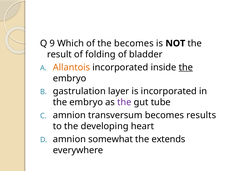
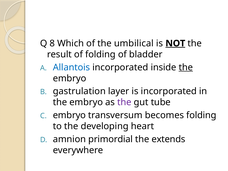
9: 9 -> 8 (52, 43)
the becomes: becomes -> umbilical (134, 43)
NOT underline: none -> present (175, 43)
Allantois colour: orange -> blue (71, 67)
amnion: amnion -> embryo (69, 115)
becomes results: results -> folding (201, 115)
somewhat: somewhat -> primordial (111, 139)
